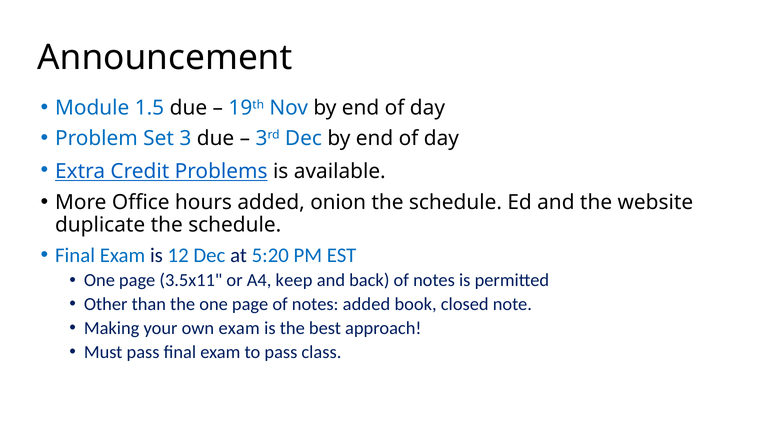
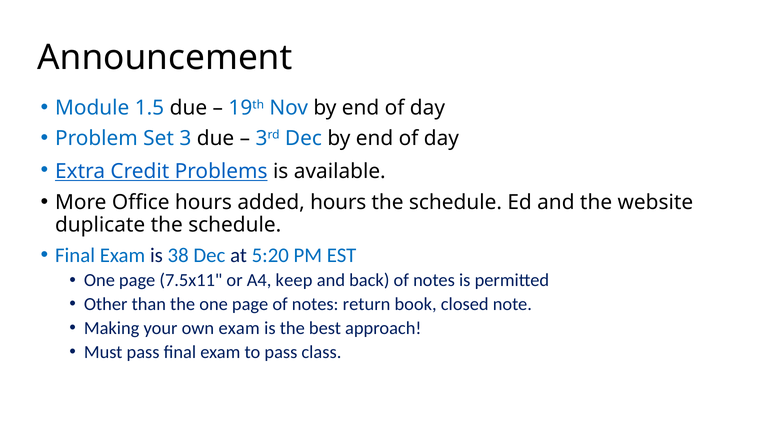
added onion: onion -> hours (338, 203)
12: 12 -> 38 (178, 256)
3.5x11: 3.5x11 -> 7.5x11 (191, 281)
notes added: added -> return (367, 305)
